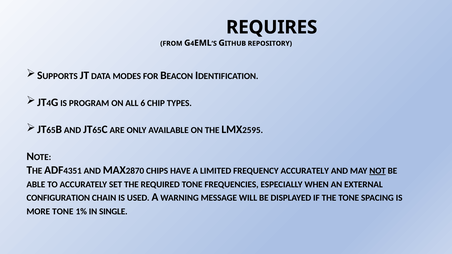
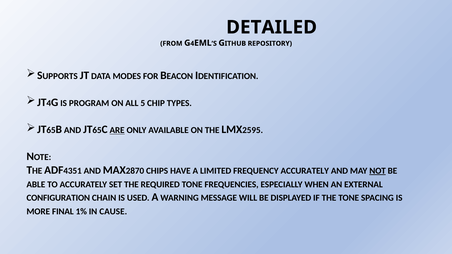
REQUIRES: REQUIRES -> DETAILED (272, 27)
6: 6 -> 5 (143, 103)
ARE underline: none -> present (117, 130)
MORE TONE: TONE -> FINAL (63, 212)
SINGLE: SINGLE -> CAUSE (113, 212)
